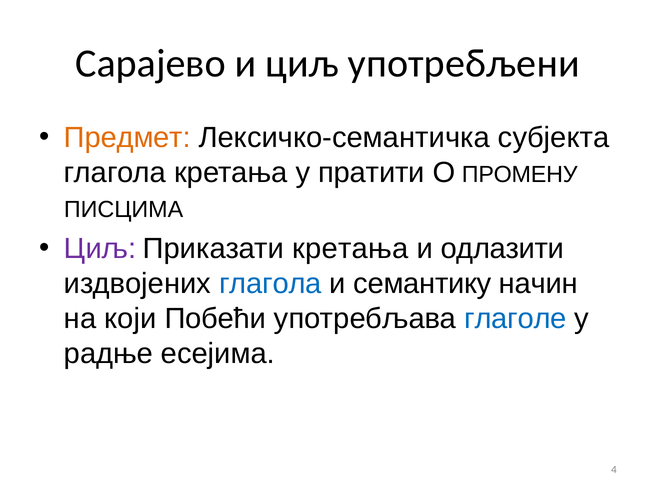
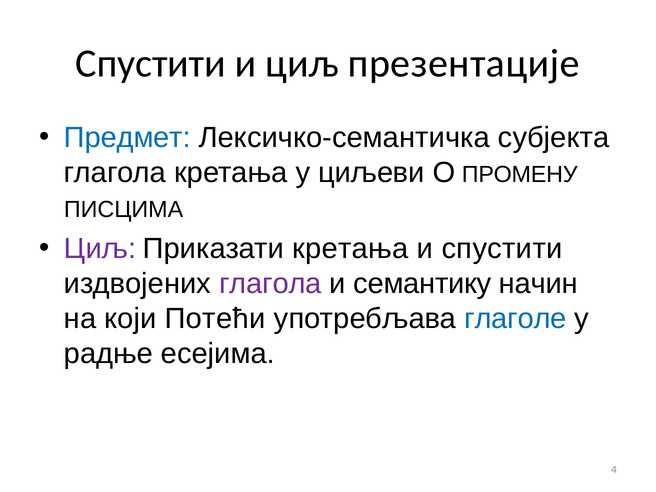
Сарајево: Сарајево -> Спустити (151, 64)
употребљени: употребљени -> презентације (464, 64)
Предмет colour: orange -> blue (127, 138)
пратити: пратити -> циљеви (371, 173)
и одлазити: одлазити -> спустити (502, 248)
глагола colour: blue -> purple (270, 283)
Побећи: Побећи -> Потећи (215, 318)
